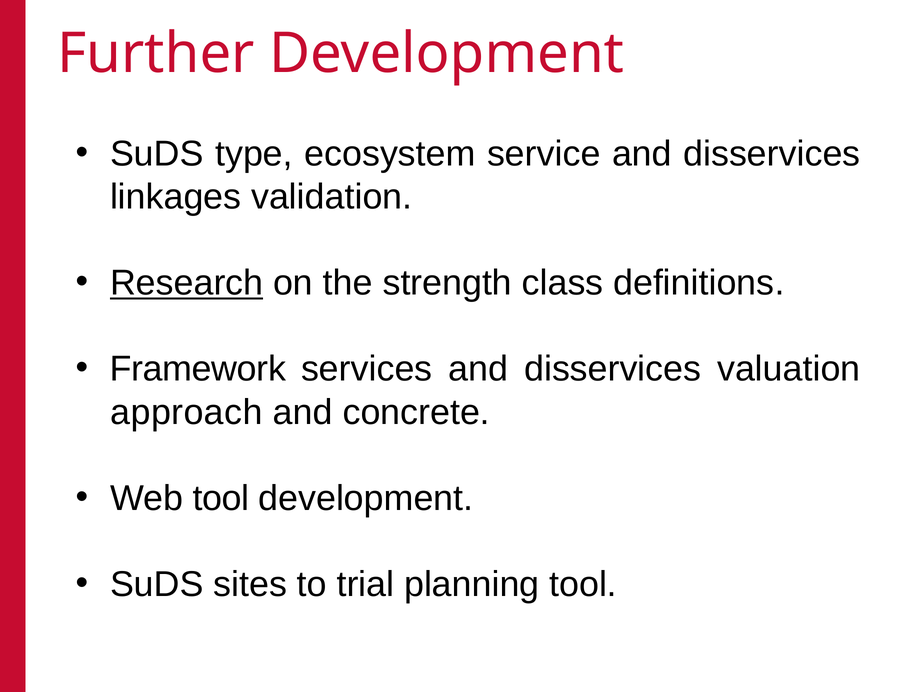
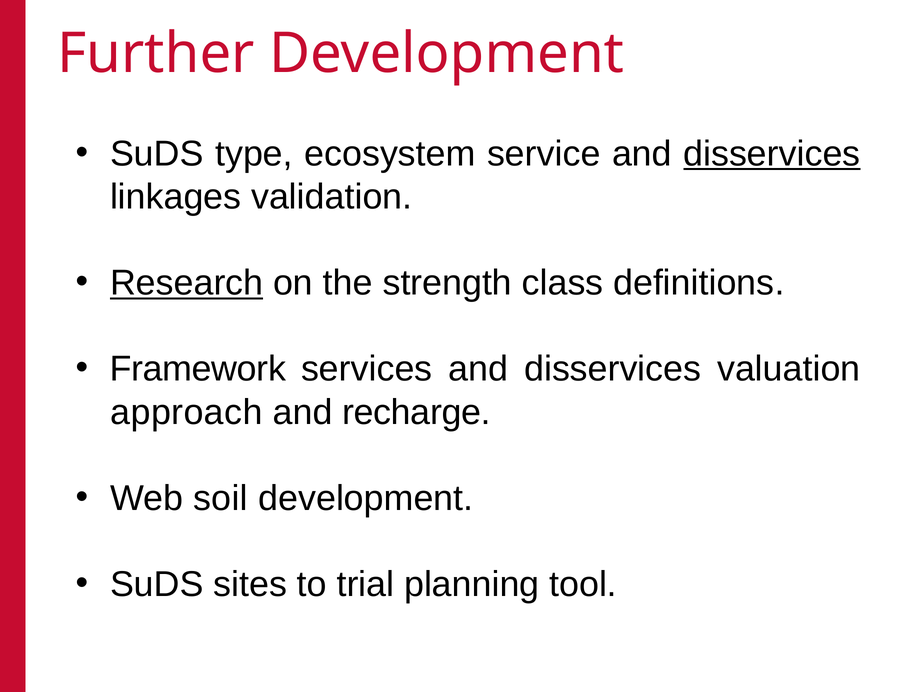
disservices underline: none -> present (772, 154)
concrete: concrete -> recharge (416, 412)
Web tool: tool -> soil (221, 498)
